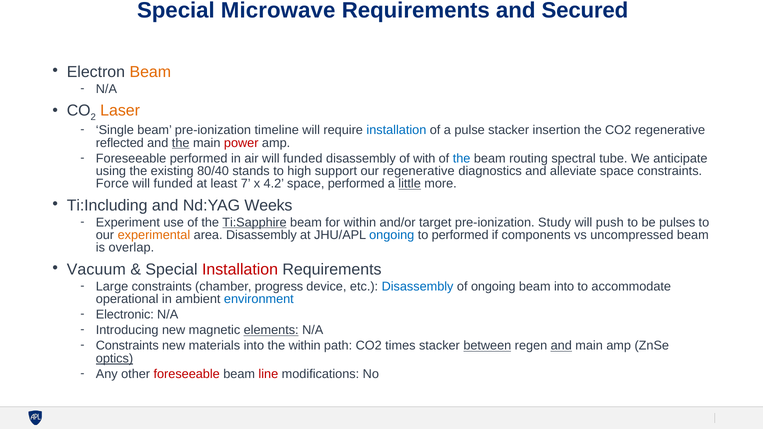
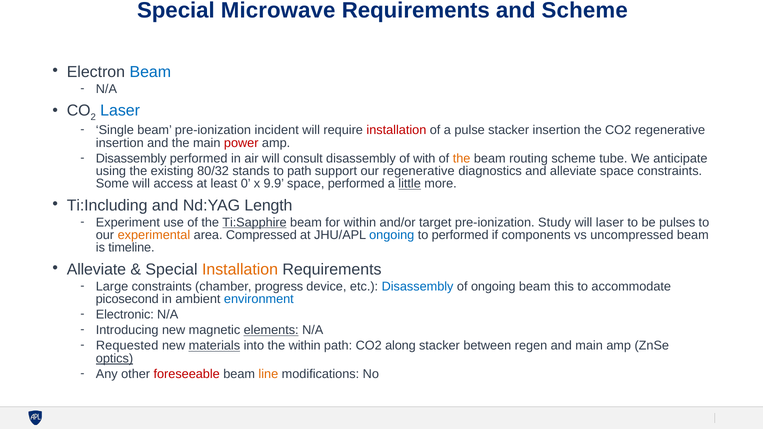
and Secured: Secured -> Scheme (585, 11)
Beam colour: orange -> blue (150, 72)
Laser colour: orange -> blue (120, 111)
timeline: timeline -> incident (277, 130)
installation colour: blue -> red (396, 130)
reflected: reflected -> insertion (120, 143)
the underline: present -> none (181, 143)
Foreseeable: Foreseeable -> Disassembly (131, 158)
air will funded: funded -> consult (303, 158)
the colour: blue -> orange (462, 158)
routing spectral: spectral -> scheme (574, 158)
80/40: 80/40 -> 80/32 (213, 171)
to high: high -> path (299, 171)
Force: Force -> Some (112, 184)
funded: funded -> access (173, 184)
7: 7 -> 0 (246, 184)
4.2: 4.2 -> 9.9 (274, 184)
Weeks: Weeks -> Length (268, 206)
will push: push -> laser (610, 222)
area Disassembly: Disassembly -> Compressed (261, 235)
overlap: overlap -> timeline (131, 248)
Vacuum: Vacuum -> Alleviate (96, 270)
Installation colour: red -> orange (240, 270)
beam into: into -> this (564, 287)
operational: operational -> picosecond (127, 299)
Constraints: Constraints -> Requested (127, 346)
materials underline: none -> present (214, 346)
times: times -> along (400, 346)
between underline: present -> none (487, 346)
and underline: present -> none (561, 346)
line colour: red -> orange (268, 374)
